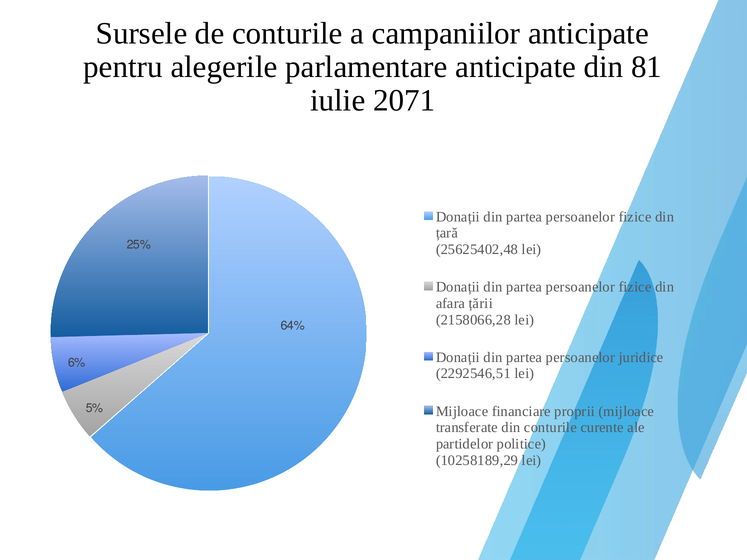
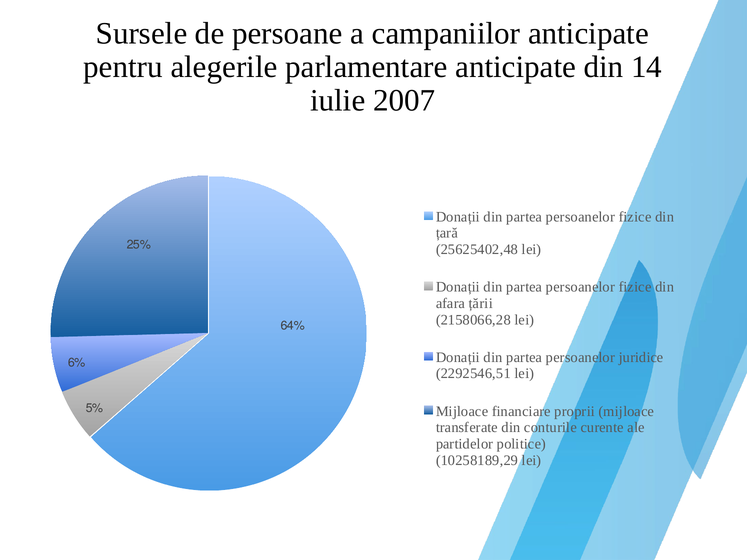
de conturile: conturile -> persoane (287, 33)
81: 81 -> 14 (646, 67)
2071: 2071 -> 2007 (404, 101)
